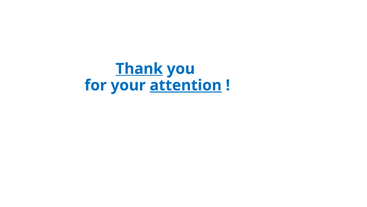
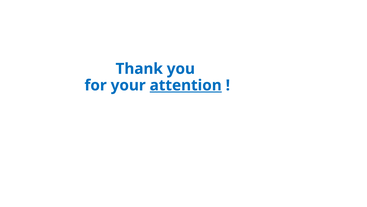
Thank underline: present -> none (139, 69)
